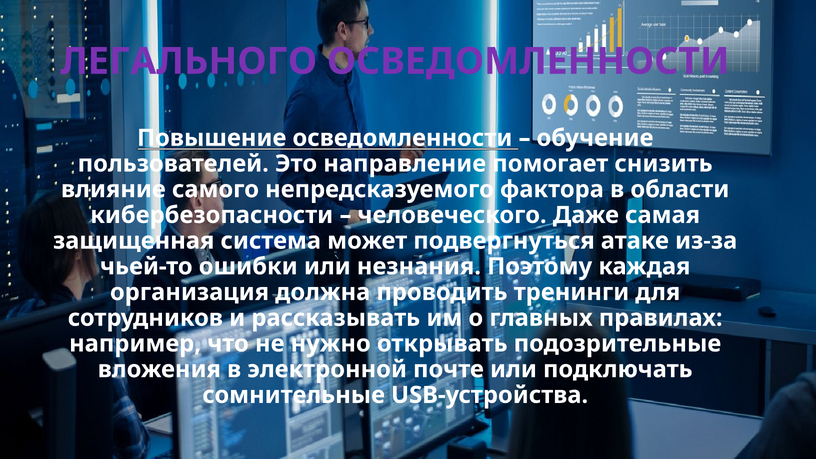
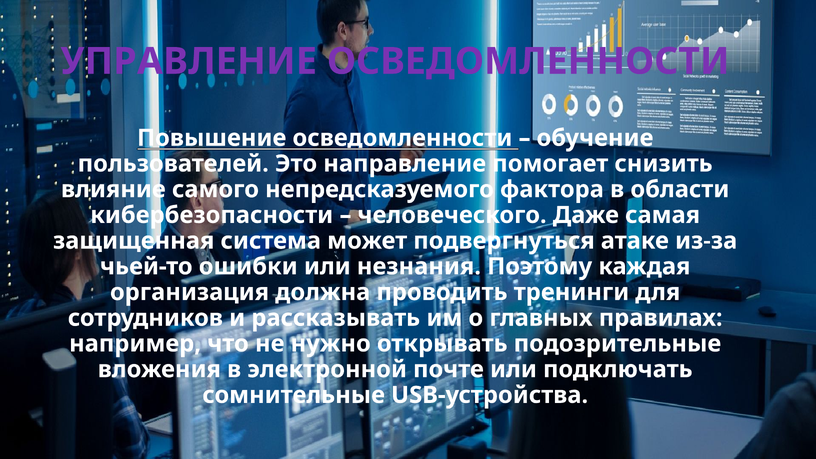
ЛЕГАЛЬНОГО: ЛЕГАЛЬНОГО -> УПРАВЛЕНИЕ (189, 61)
